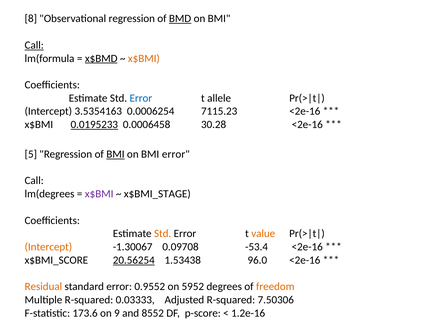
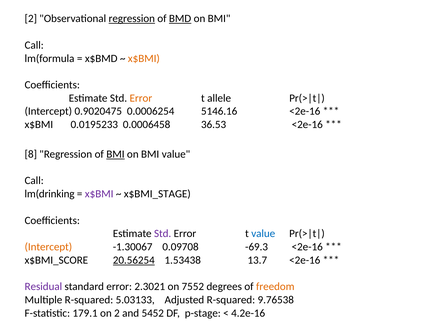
8: 8 -> 2 (31, 19)
regression underline: none -> present (132, 19)
Call underline: present -> none (34, 45)
x$BMD underline: present -> none (101, 58)
Error colour: blue -> orange (141, 98)
3.5354163: 3.5354163 -> 0.9020475 (98, 111)
7115.23: 7115.23 -> 5146.16 (219, 111)
0.0195233 underline: present -> none (94, 124)
30.28: 30.28 -> 36.53 (214, 124)
5: 5 -> 8 (31, 154)
BMI error: error -> value (176, 154)
lm(degrees: lm(degrees -> lm(drinking (50, 194)
Std colour: orange -> purple (163, 233)
value colour: orange -> blue (263, 233)
-53.4: -53.4 -> -69.3 (257, 247)
96.0: 96.0 -> 13.7 (257, 260)
Residual colour: orange -> purple (43, 286)
0.9552: 0.9552 -> 2.3021 (150, 286)
5952: 5952 -> 7552 (193, 286)
0.03333: 0.03333 -> 5.03133 (135, 300)
7.50306: 7.50306 -> 9.76538 (276, 300)
173.6: 173.6 -> 179.1 (85, 313)
on 9: 9 -> 2 (117, 313)
8552: 8552 -> 5452 (153, 313)
p-score: p-score -> p-stage (203, 313)
1.2e-16: 1.2e-16 -> 4.2e-16 (248, 313)
